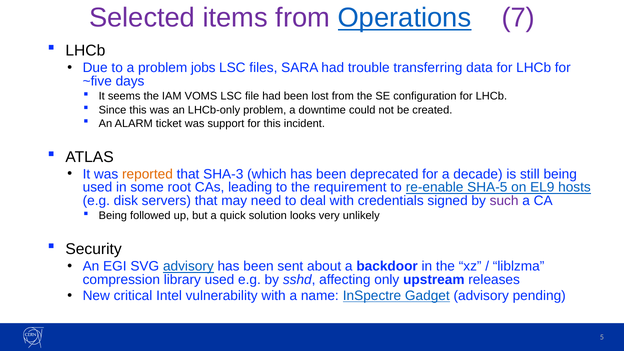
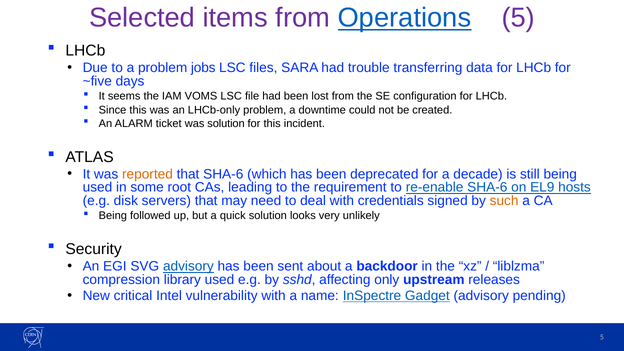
Operations 7: 7 -> 5 (518, 18)
was support: support -> solution (226, 124)
that SHA-3: SHA-3 -> SHA-6 (223, 174)
re-enable SHA-5: SHA-5 -> SHA-6 (487, 187)
such colour: purple -> orange (504, 201)
